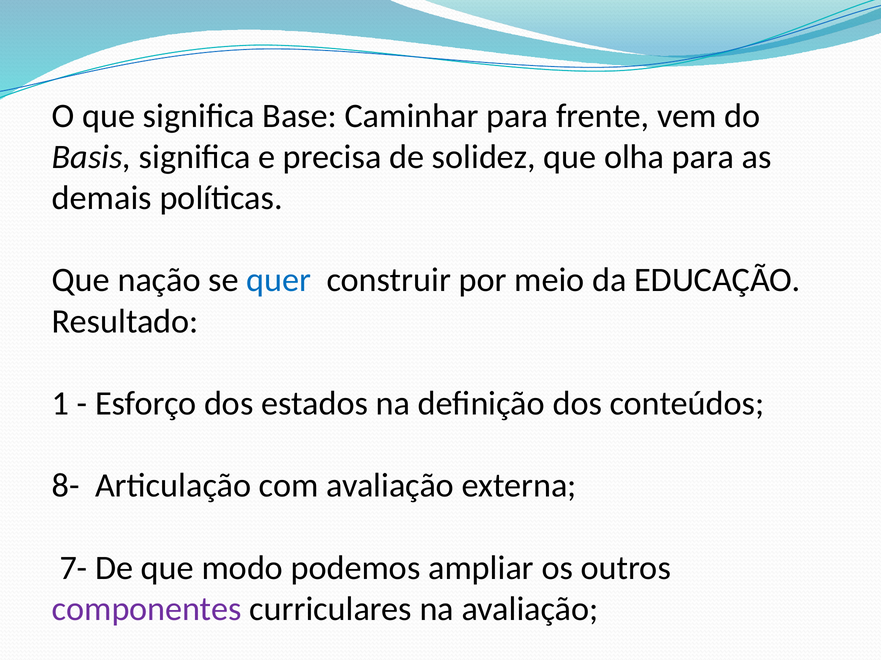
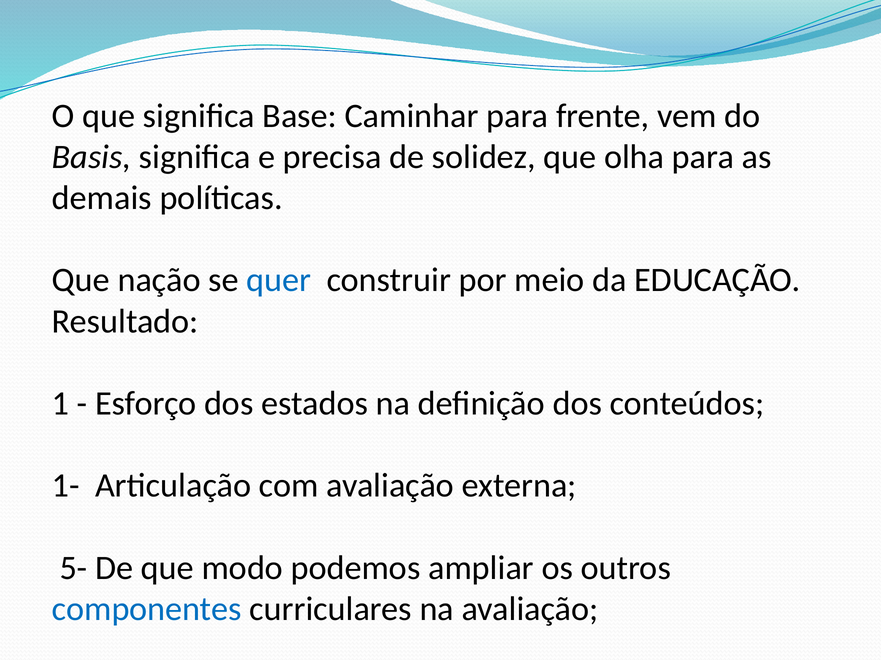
8-: 8- -> 1- (66, 486)
7-: 7- -> 5- (74, 568)
componentes colour: purple -> blue (147, 610)
